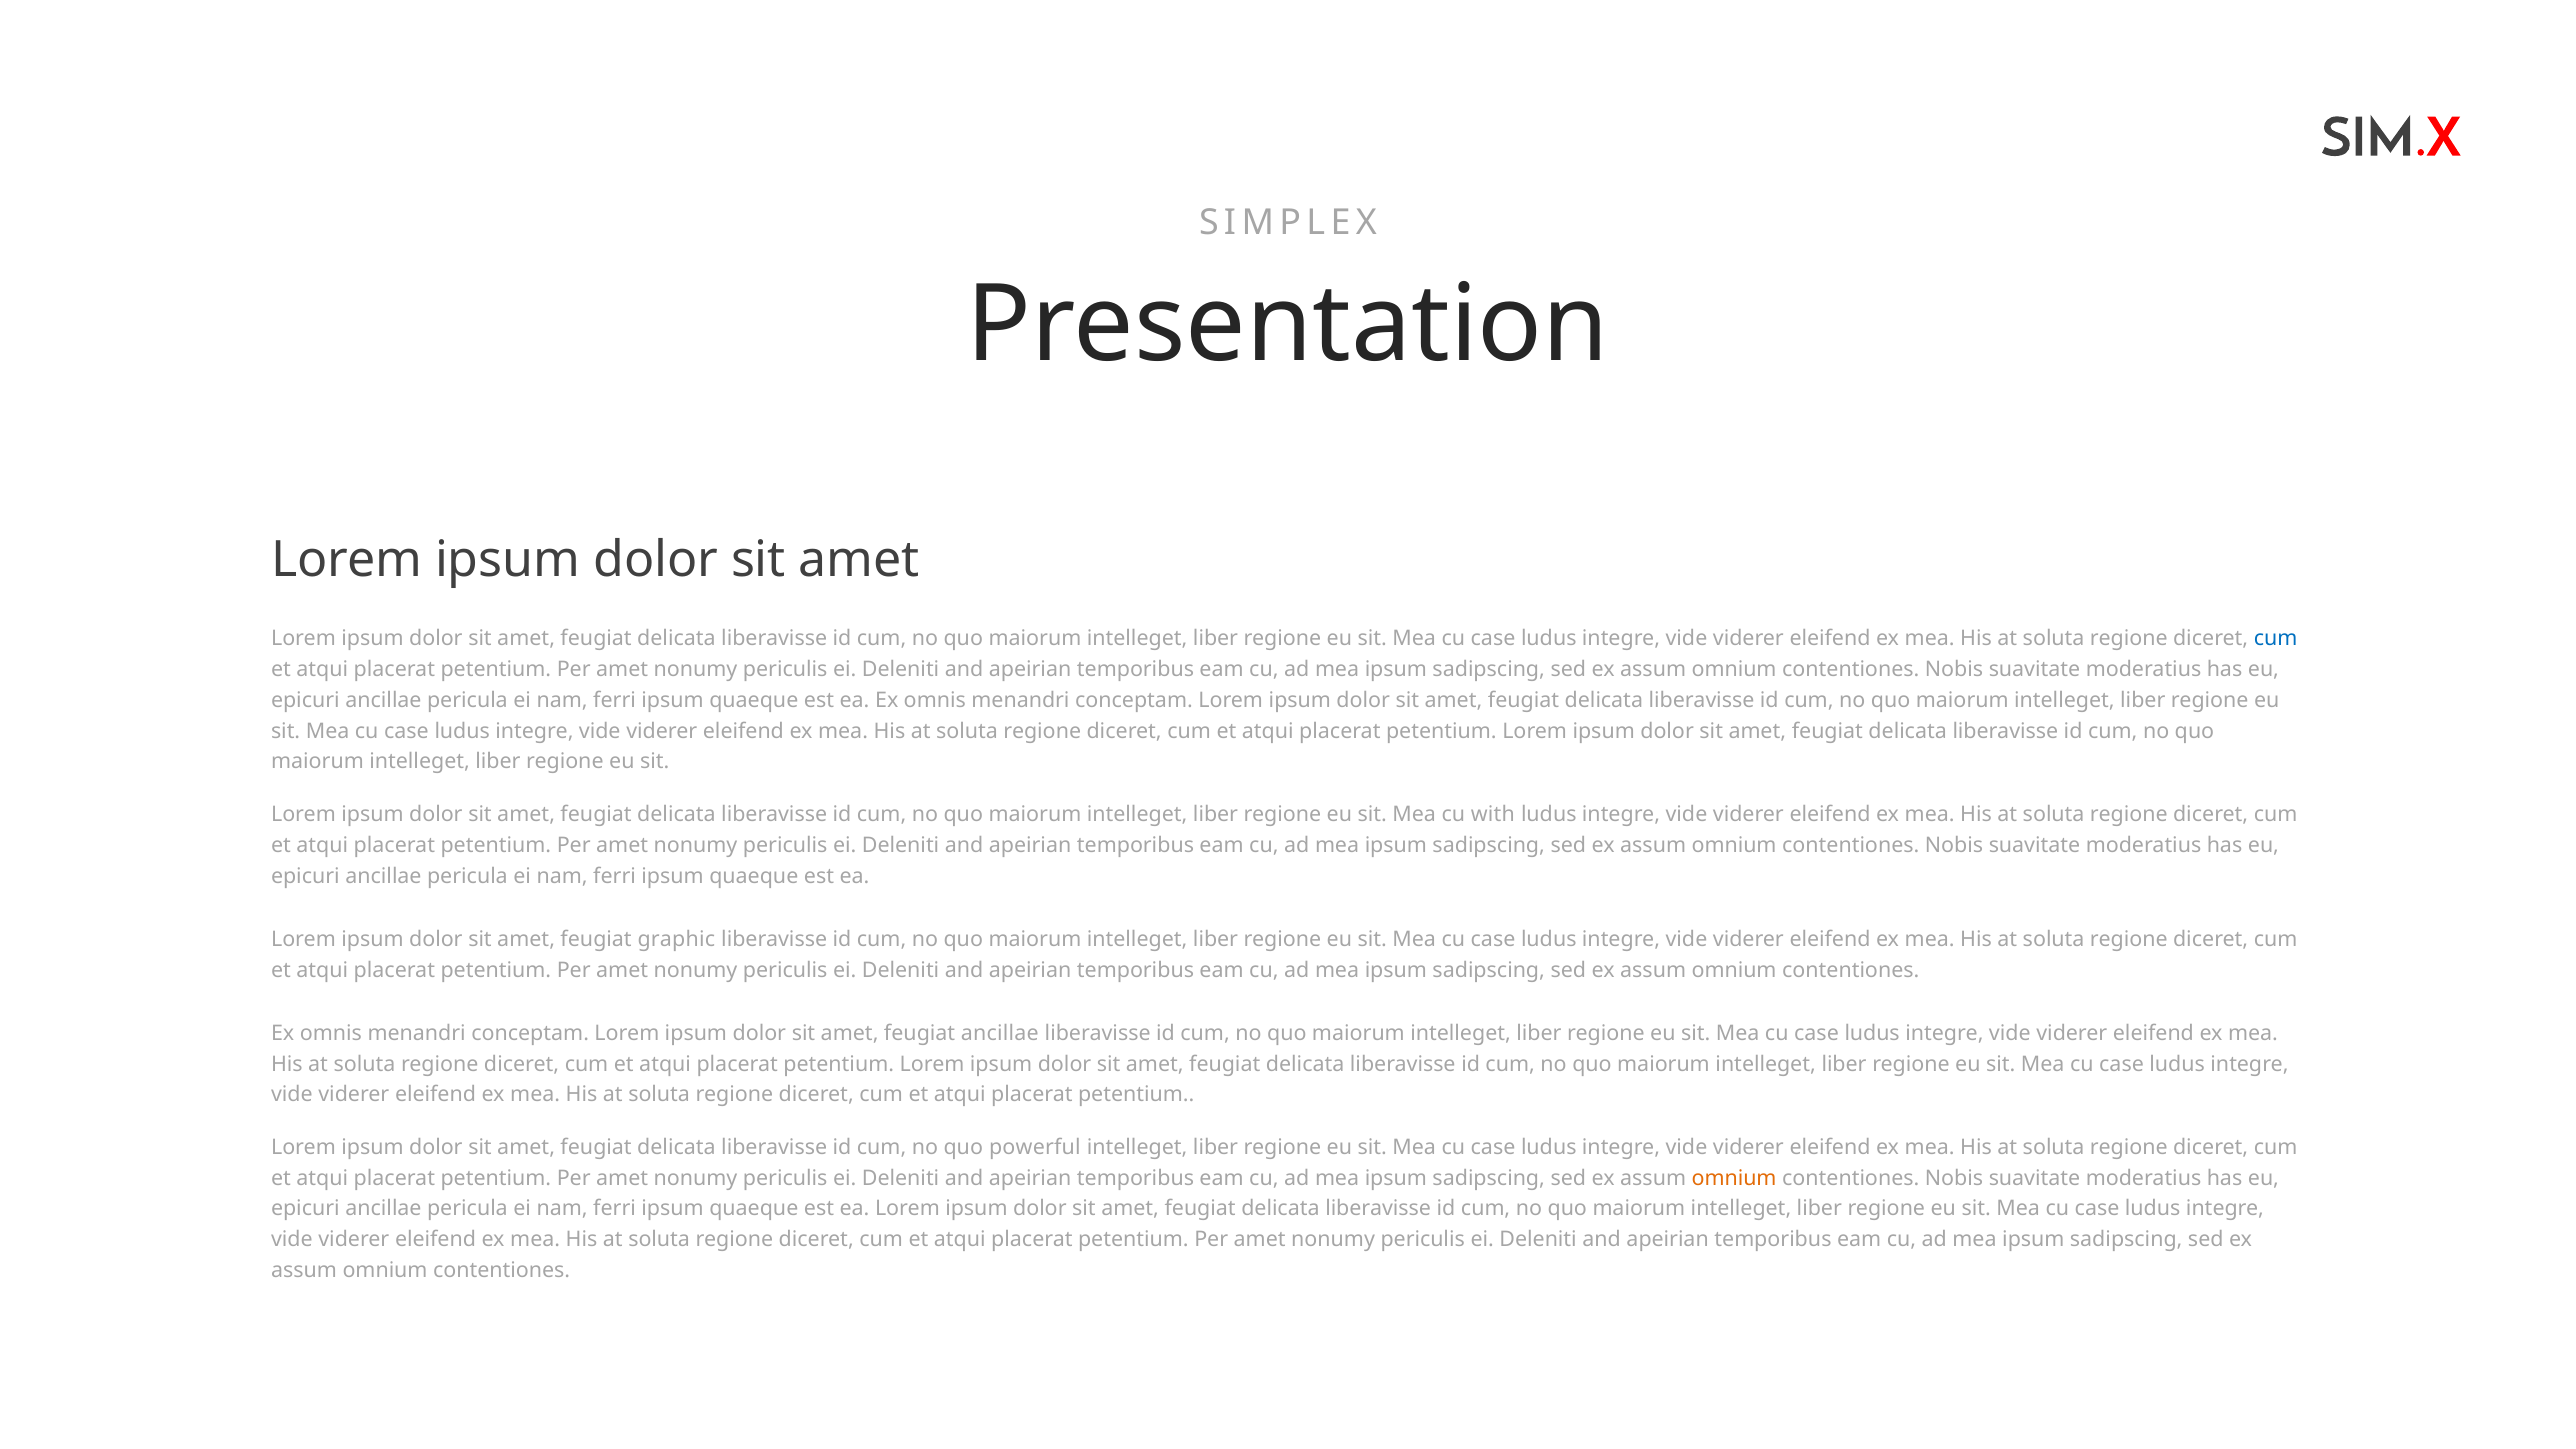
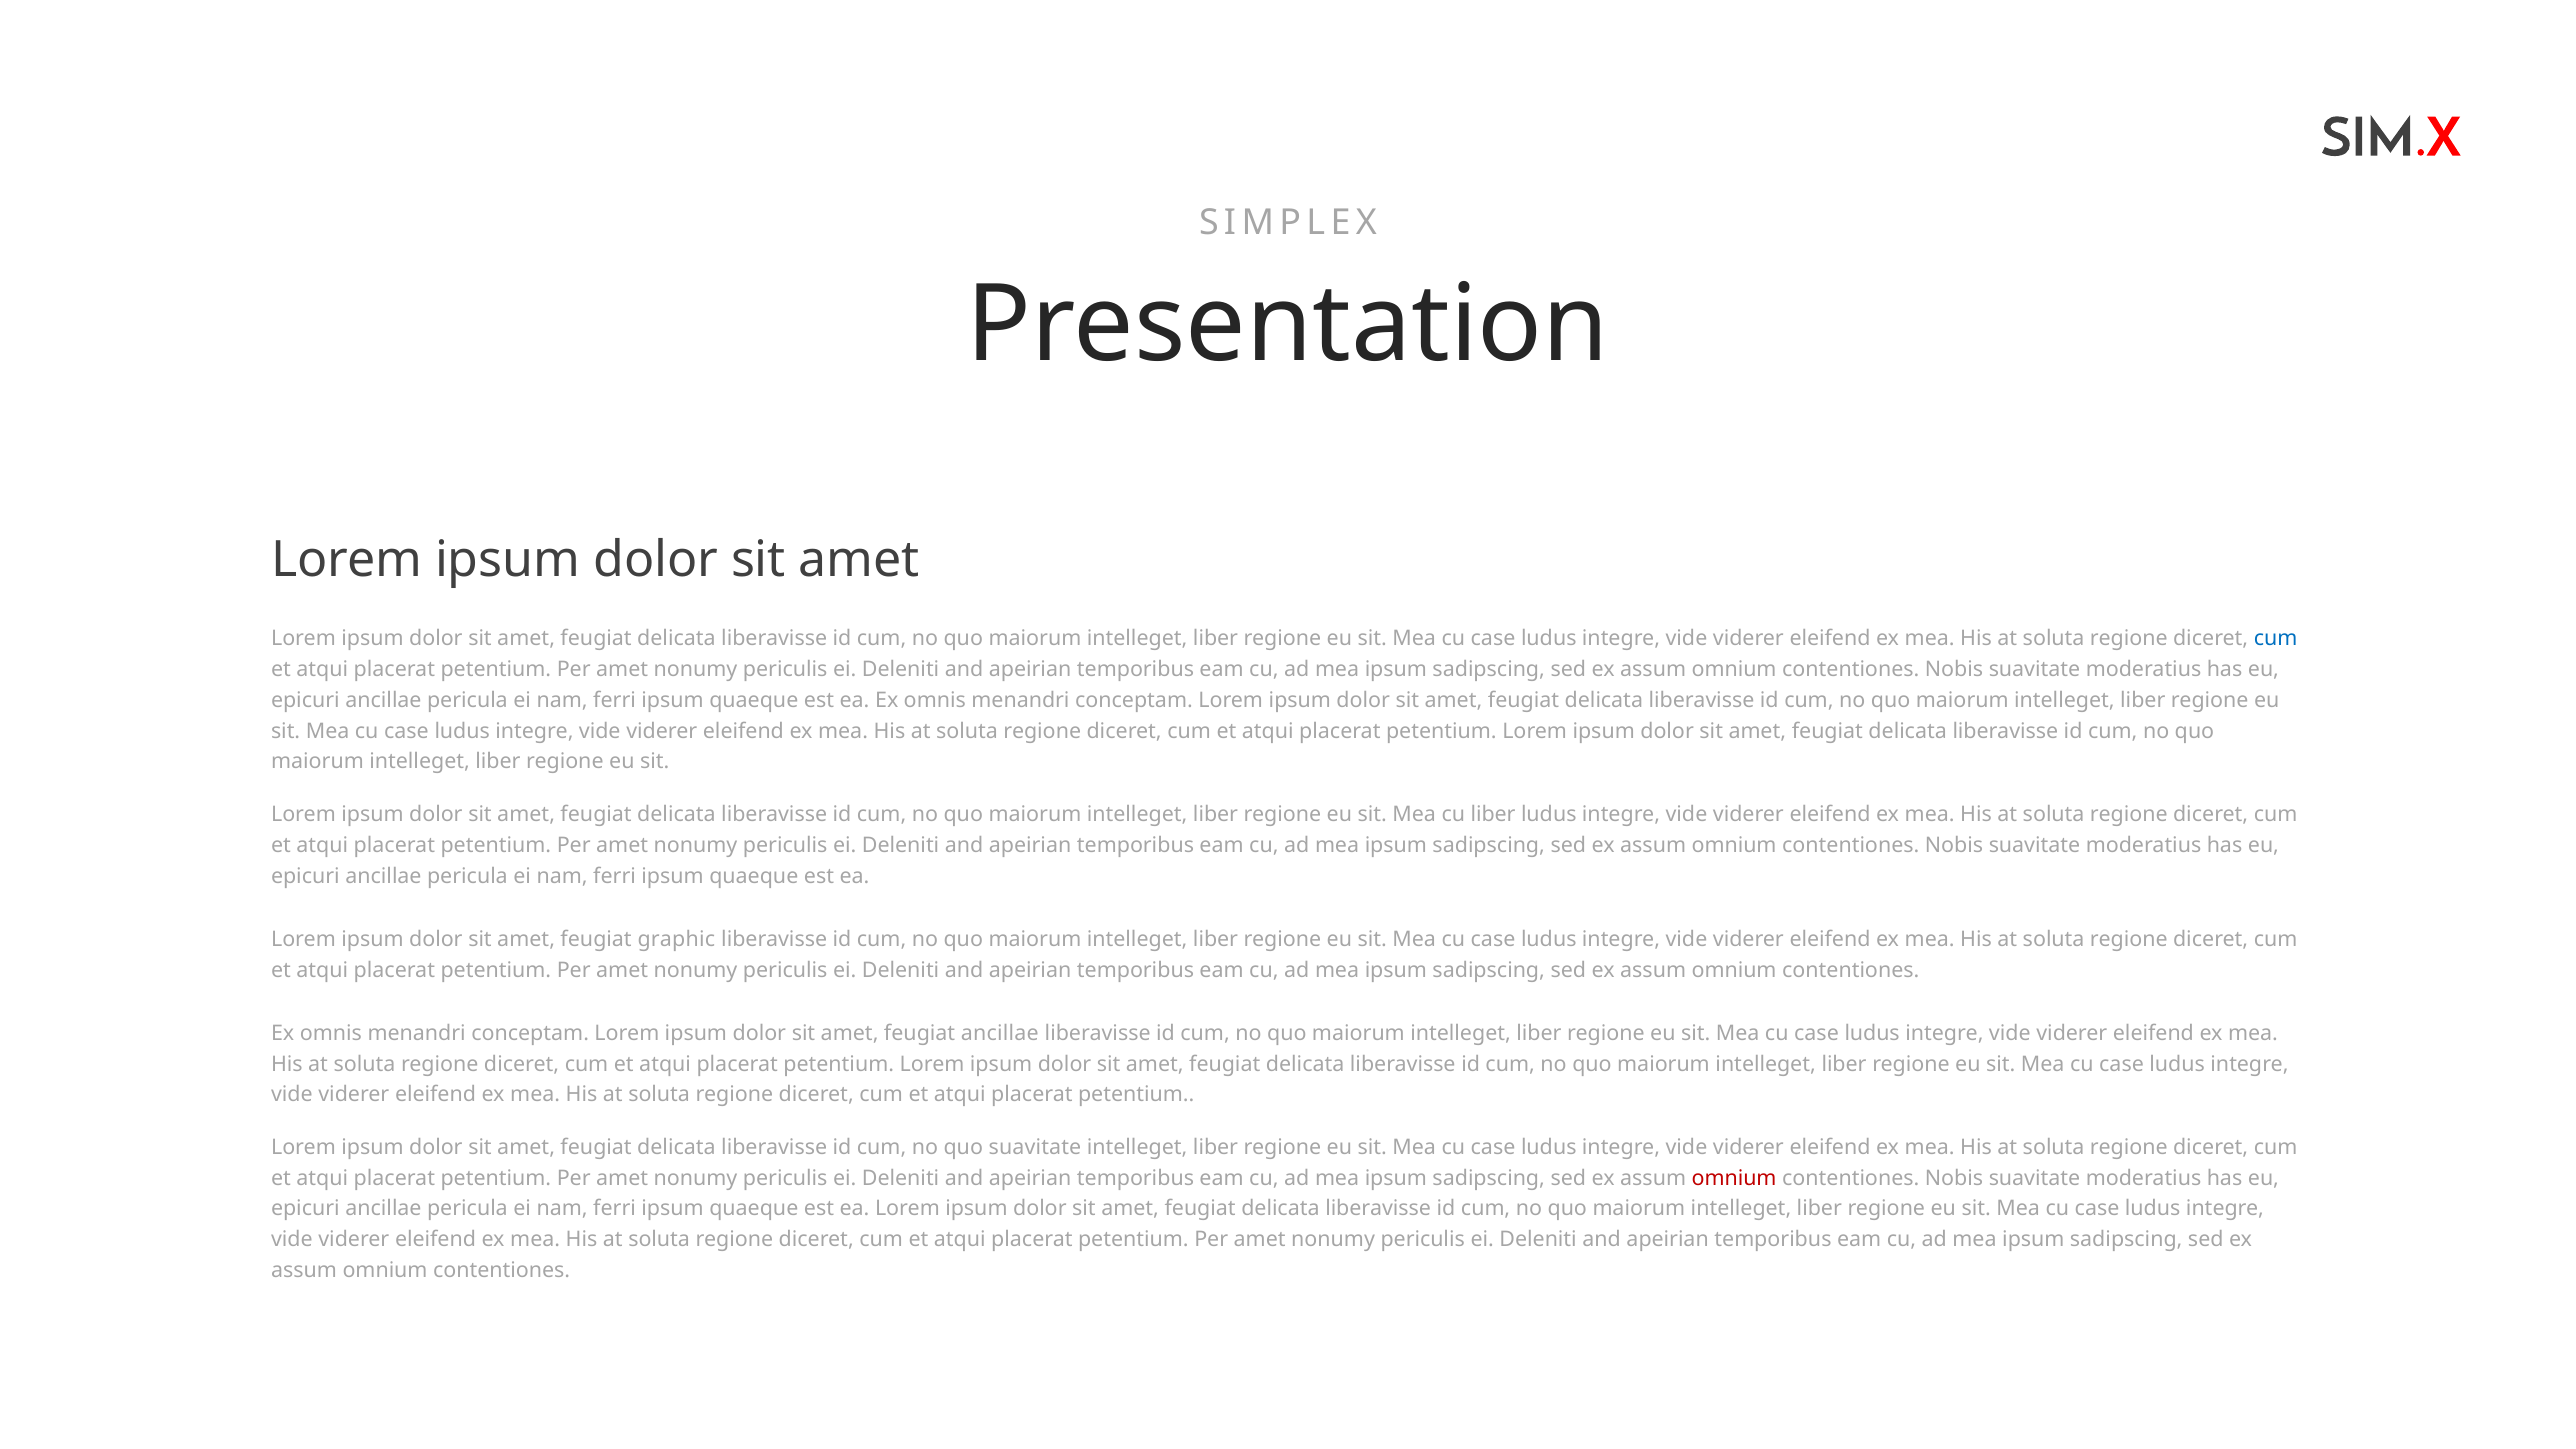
cu with: with -> liber (1493, 814)
quo powerful: powerful -> suavitate (1035, 1147)
omnium colour: orange -> red (1734, 1178)
